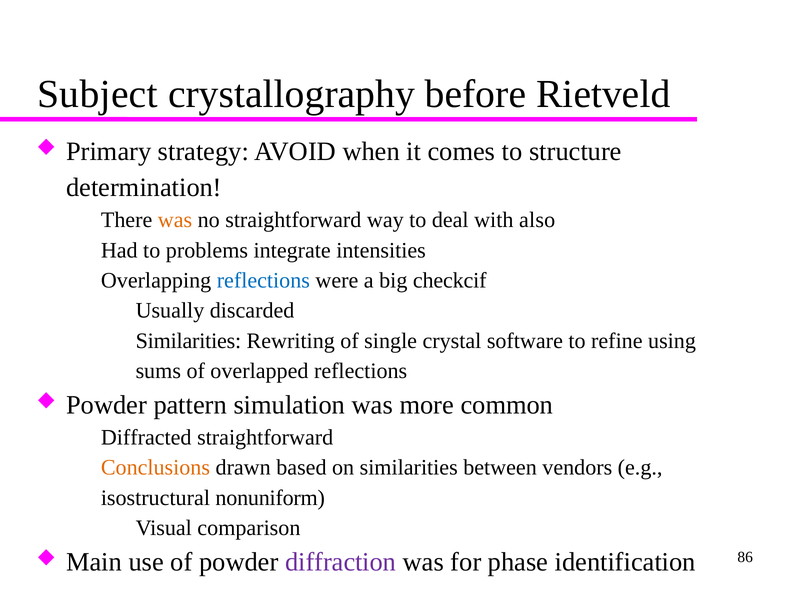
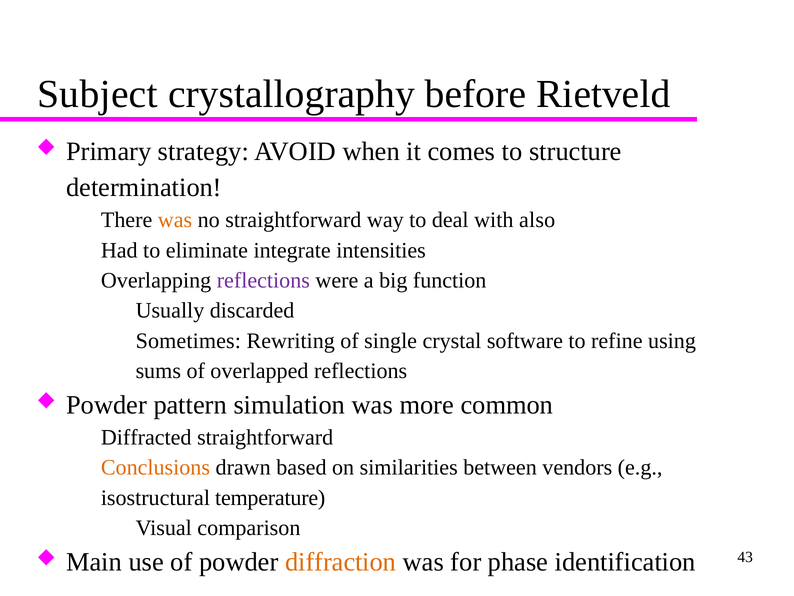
problems: problems -> eliminate (207, 250)
reflections colour: blue -> purple (263, 280)
checkcif: checkcif -> function (450, 280)
Similarities: Similarities -> Sometimes (188, 341)
nonuniform: nonuniform -> temperature (270, 497)
diffraction colour: purple -> orange (341, 561)
86: 86 -> 43 (745, 557)
